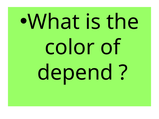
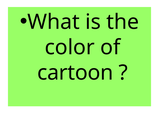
depend: depend -> cartoon (75, 73)
